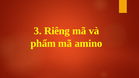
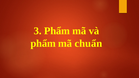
3 Riêng: Riêng -> Phẩm (57, 31)
amino: amino -> chuẩn (88, 43)
